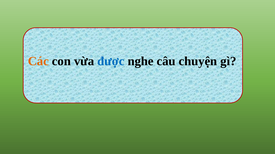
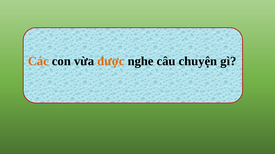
được colour: blue -> orange (111, 62)
